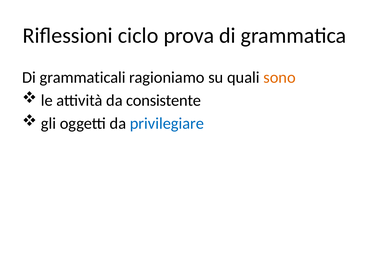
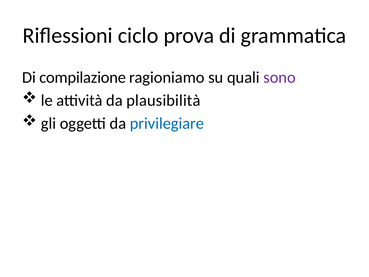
grammaticali: grammaticali -> compilazione (83, 77)
sono colour: orange -> purple (280, 77)
consistente: consistente -> plausibilità (163, 100)
